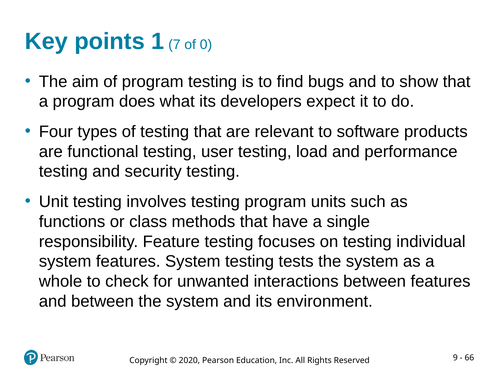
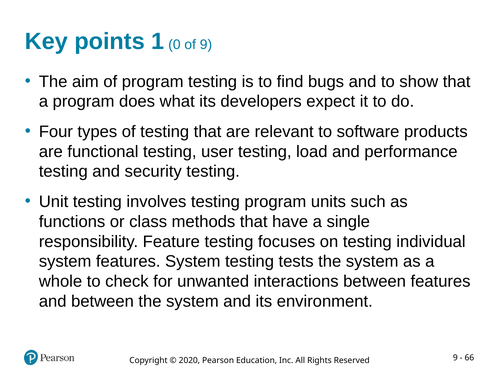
7: 7 -> 0 (174, 45)
of 0: 0 -> 9 (206, 45)
